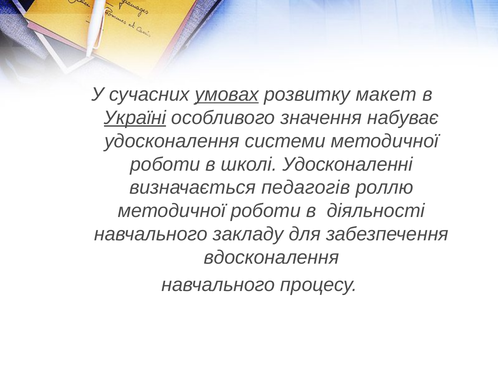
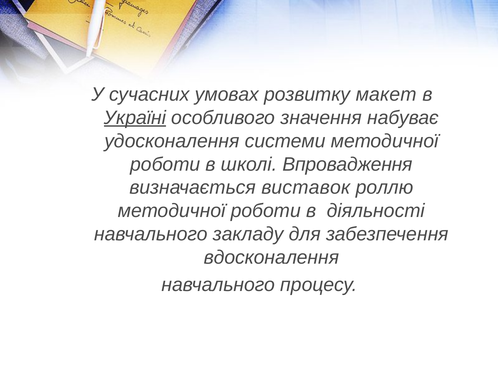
умовах underline: present -> none (227, 94)
Удосконаленні: Удосконаленні -> Впровадження (348, 164)
педагогів: педагогів -> виставок (306, 187)
